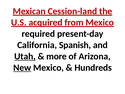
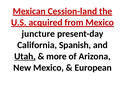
required: required -> juncture (38, 34)
New underline: present -> none (22, 67)
Hundreds: Hundreds -> European (93, 67)
